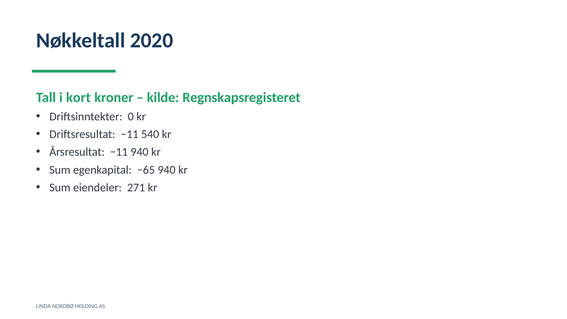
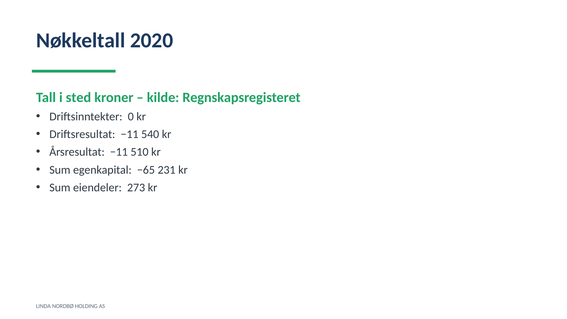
kort: kort -> sted (78, 98)
−11 940: 940 -> 510 (140, 152)
−65 940: 940 -> 231 (167, 170)
271: 271 -> 273 (136, 188)
